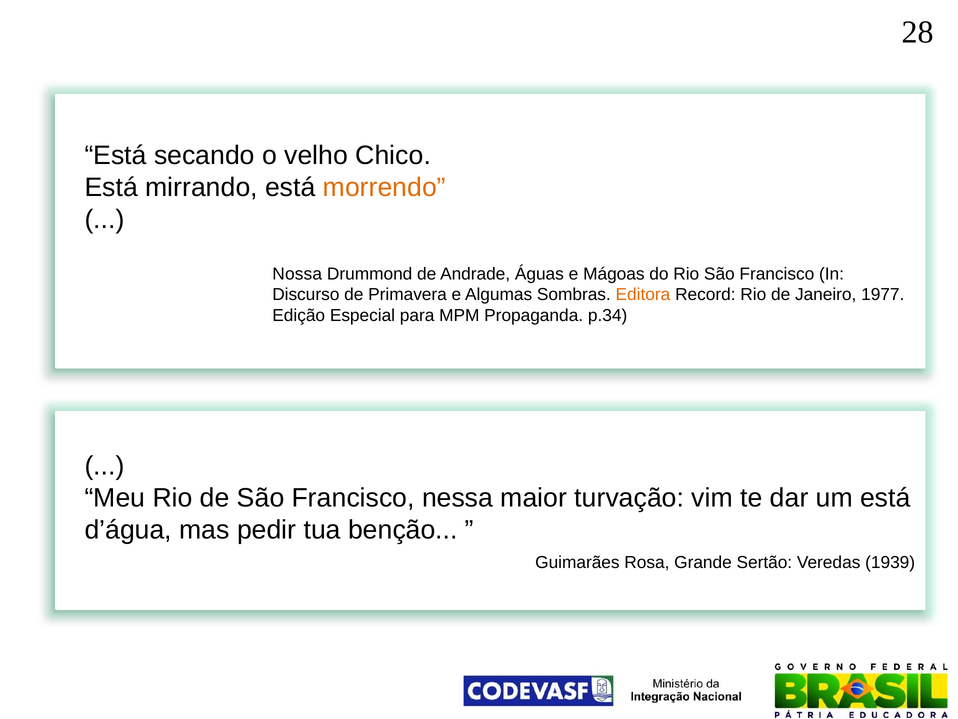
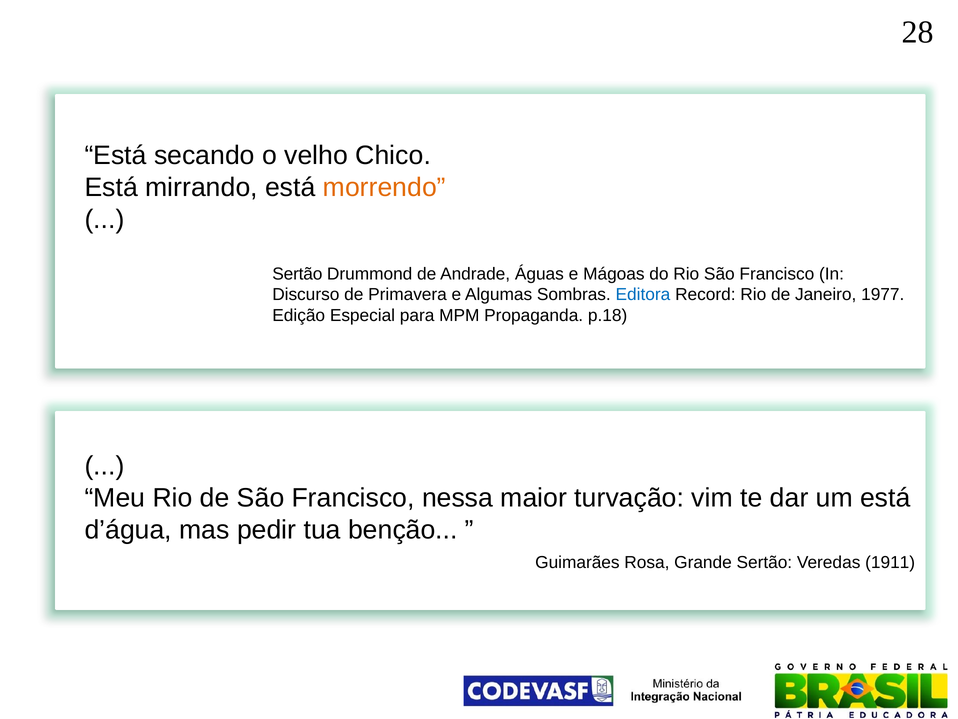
Nossa: Nossa -> Sertão (297, 274)
Editora colour: orange -> blue (643, 294)
p.34: p.34 -> p.18 (608, 315)
1939: 1939 -> 1911 (890, 562)
